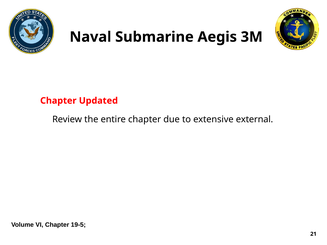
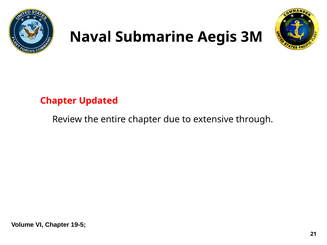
external: external -> through (255, 119)
